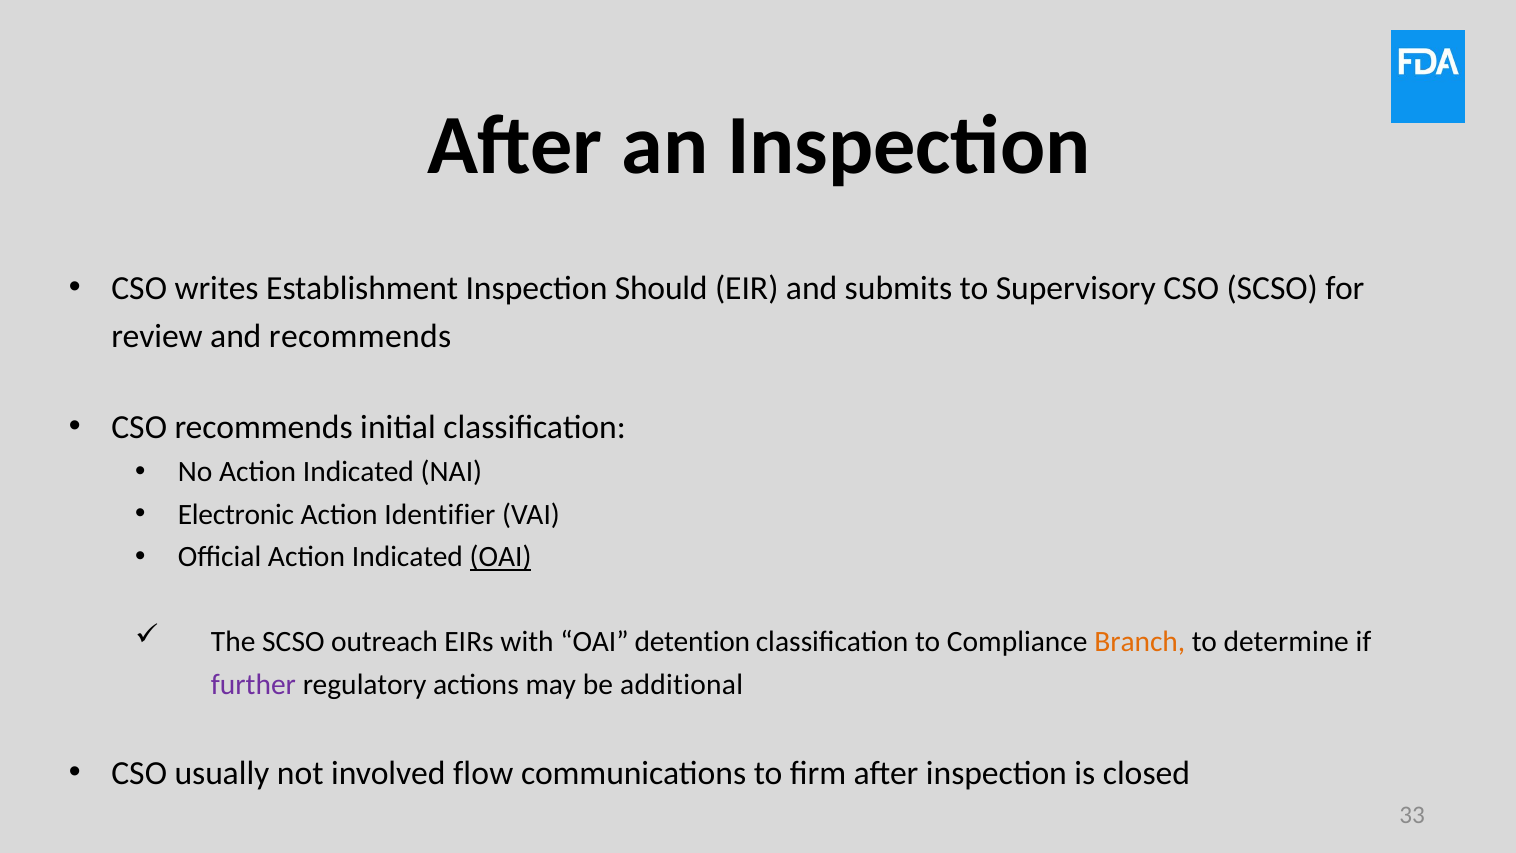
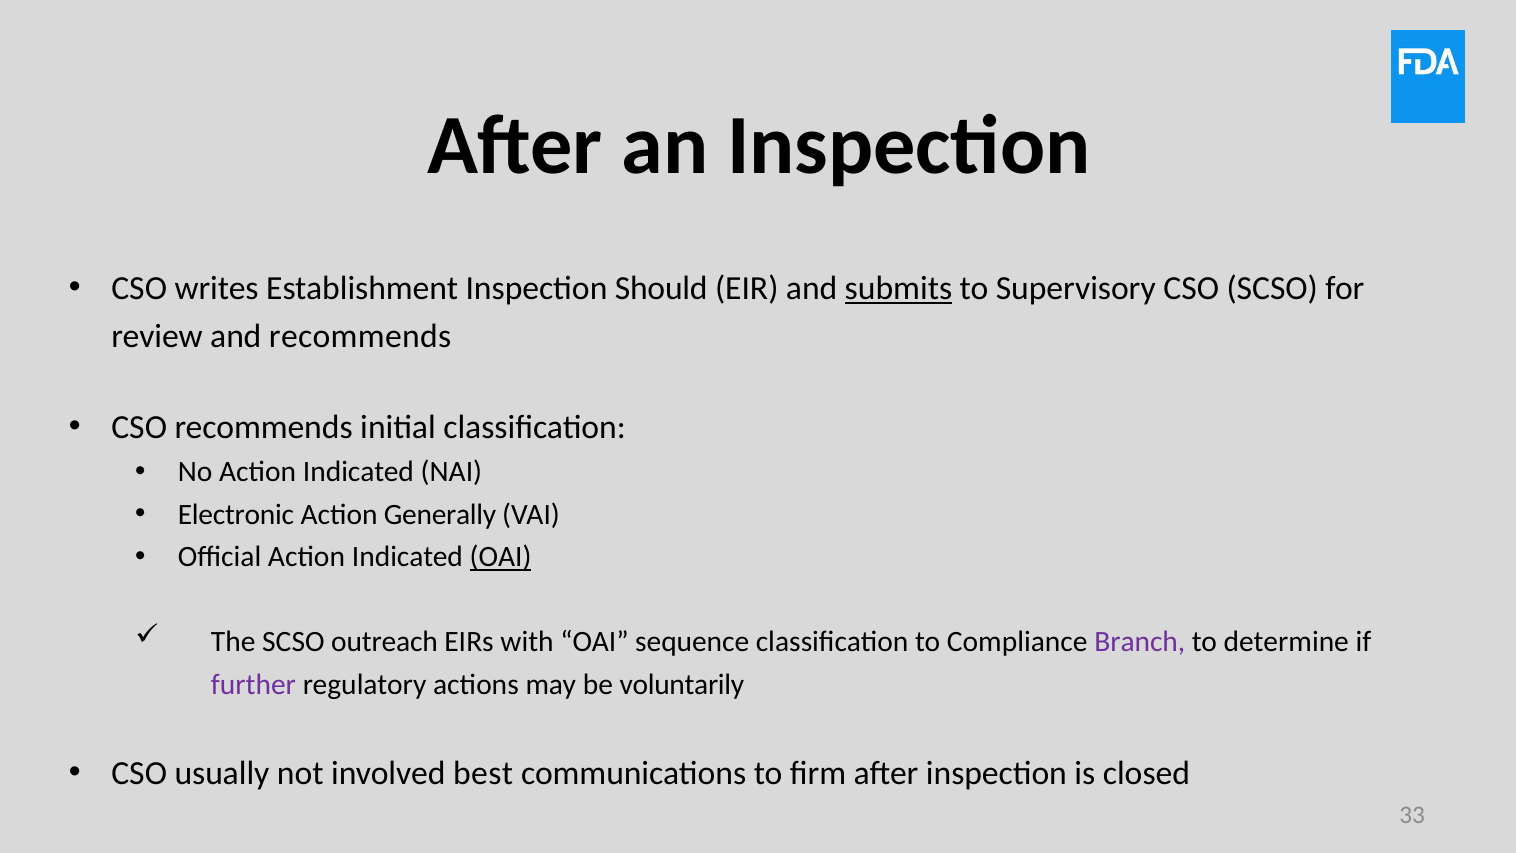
submits underline: none -> present (898, 288)
Identifier: Identifier -> Generally (440, 515)
detention: detention -> sequence (692, 642)
Branch colour: orange -> purple (1140, 642)
additional: additional -> voluntarily (682, 684)
flow: flow -> best (483, 773)
